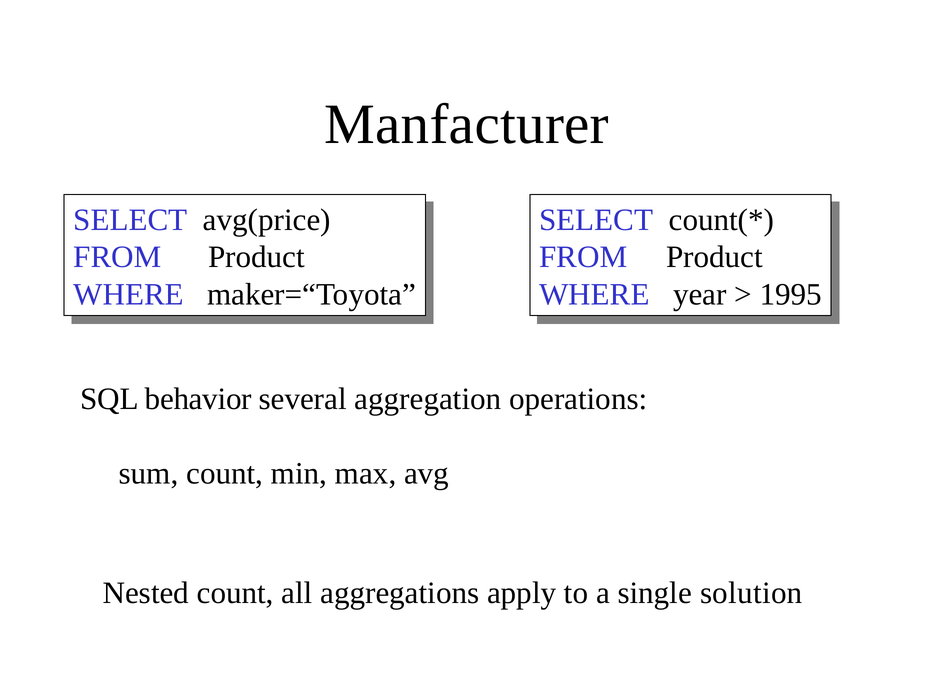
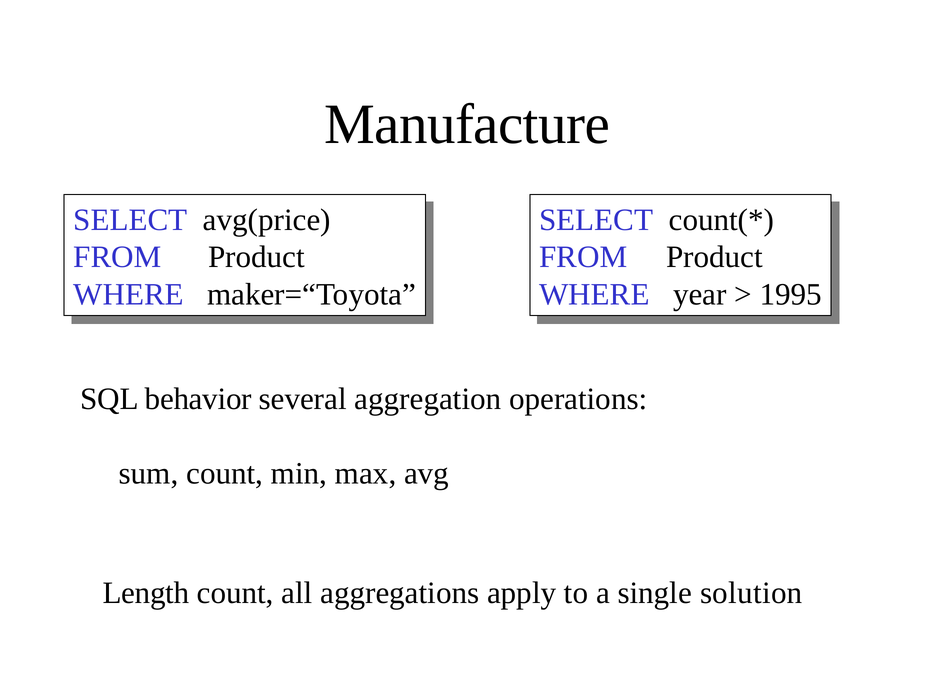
Manfacturer: Manfacturer -> Manufacture (467, 125)
Nested: Nested -> Length (146, 594)
